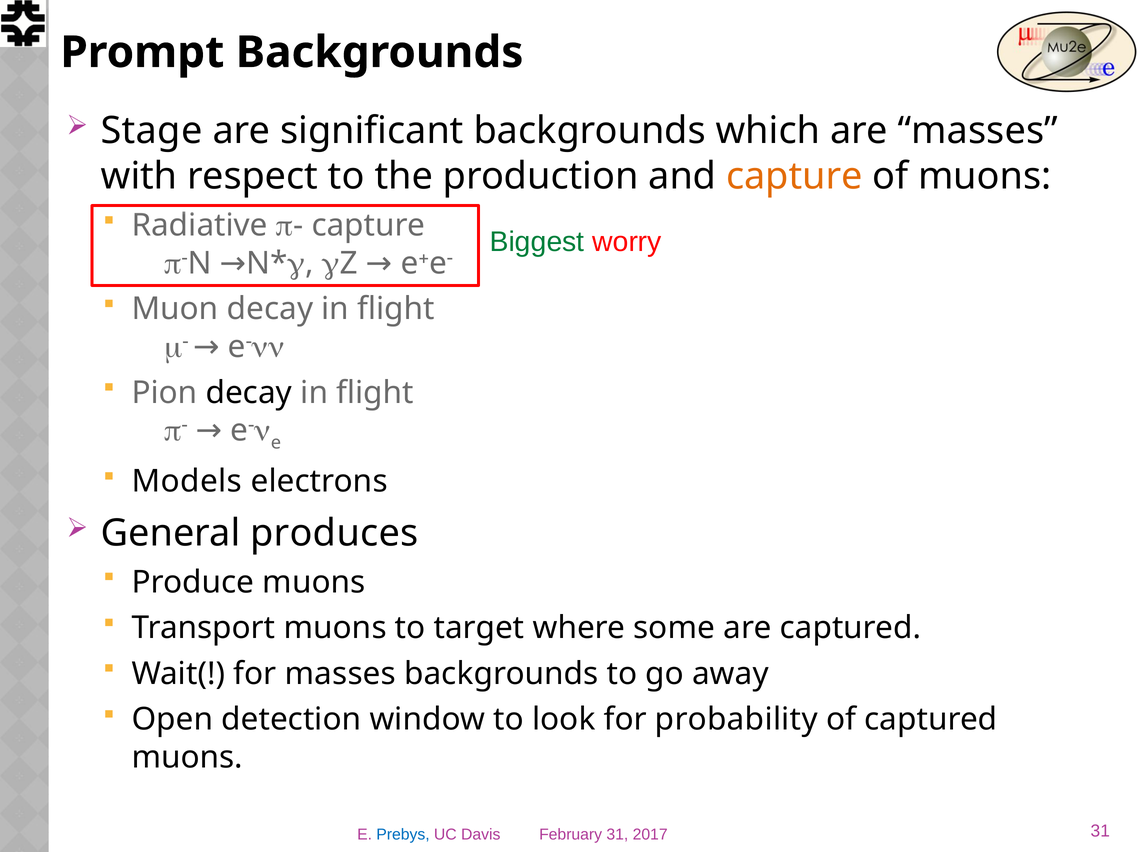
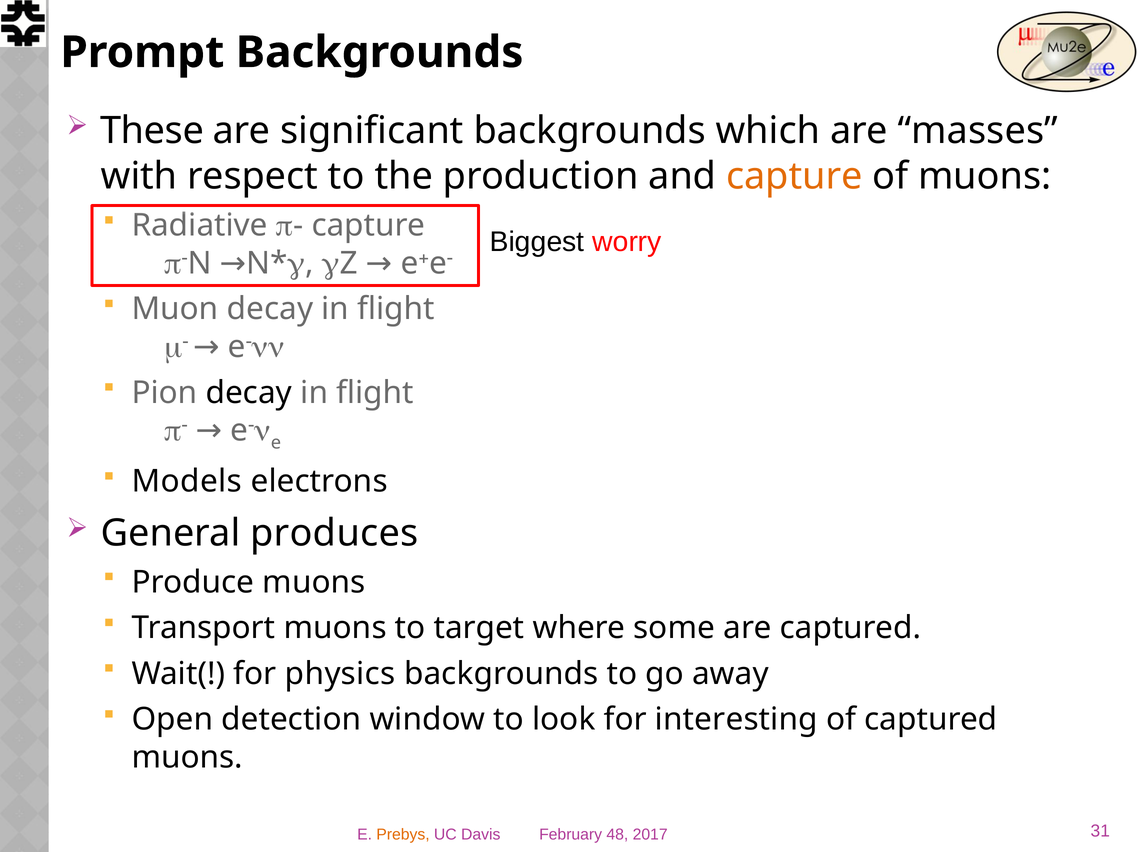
Stage: Stage -> These (152, 131)
Biggest colour: green -> black (537, 242)
for masses: masses -> physics (340, 674)
probability: probability -> interesting (736, 720)
February 31: 31 -> 48 (617, 835)
Prebys colour: blue -> orange (403, 835)
